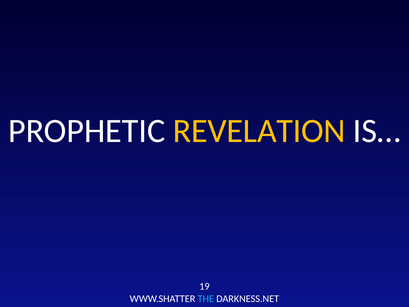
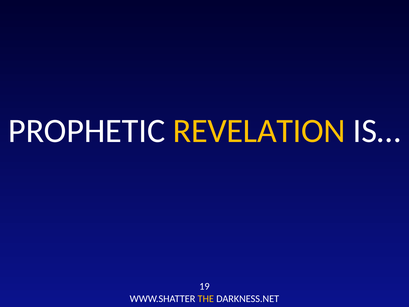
THE colour: light blue -> yellow (206, 298)
